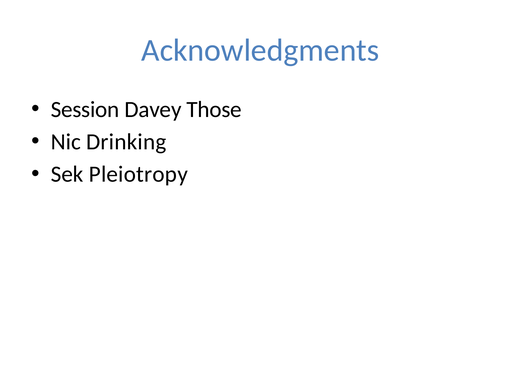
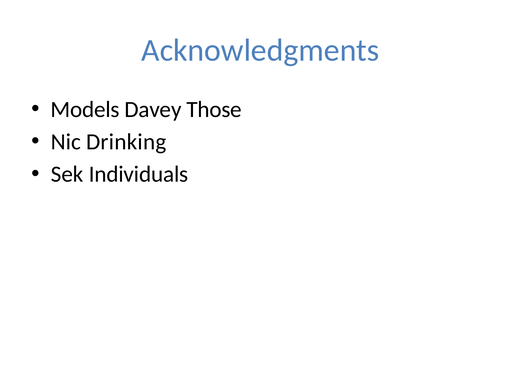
Session: Session -> Models (85, 109)
Pleiotropy: Pleiotropy -> Individuals (139, 174)
